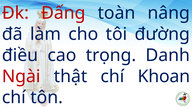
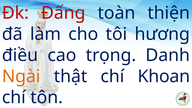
nâng: nâng -> thiện (169, 13)
đường: đường -> hương (162, 34)
Ngài colour: red -> orange (21, 76)
